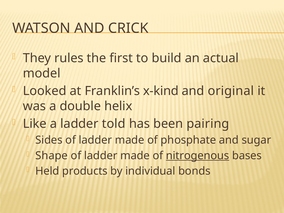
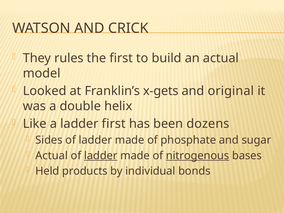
x-kind: x-kind -> x-gets (161, 91)
ladder told: told -> first (114, 124)
pairing: pairing -> dozens (208, 124)
Shape: Shape -> Actual (52, 156)
ladder underline: none -> present (101, 156)
